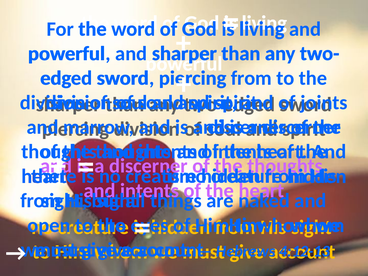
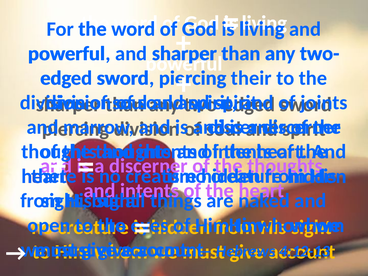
from: from -> their (251, 78)
